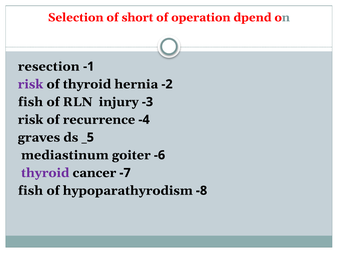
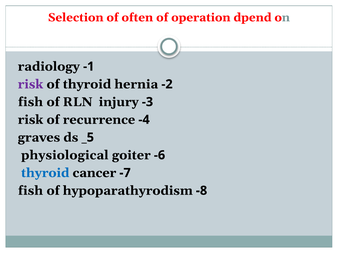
short: short -> often (137, 17)
resection: resection -> radiology (49, 67)
mediastinum: mediastinum -> physiological (65, 155)
thyroid colour: purple -> blue (45, 173)
